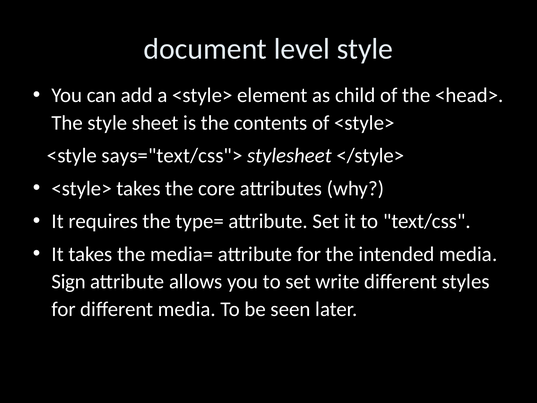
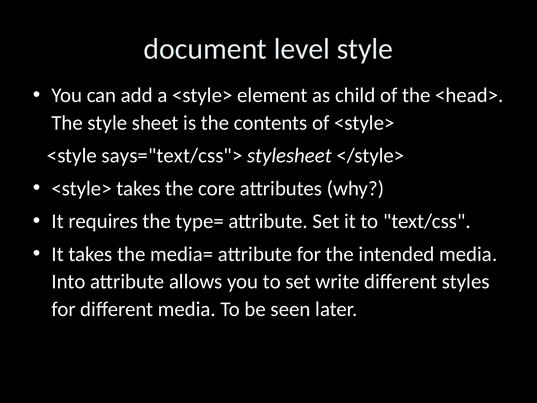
Sign: Sign -> Into (69, 282)
